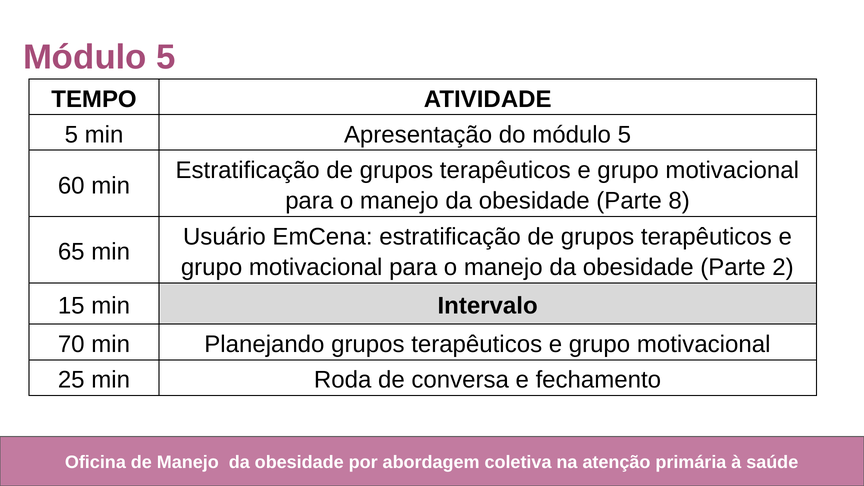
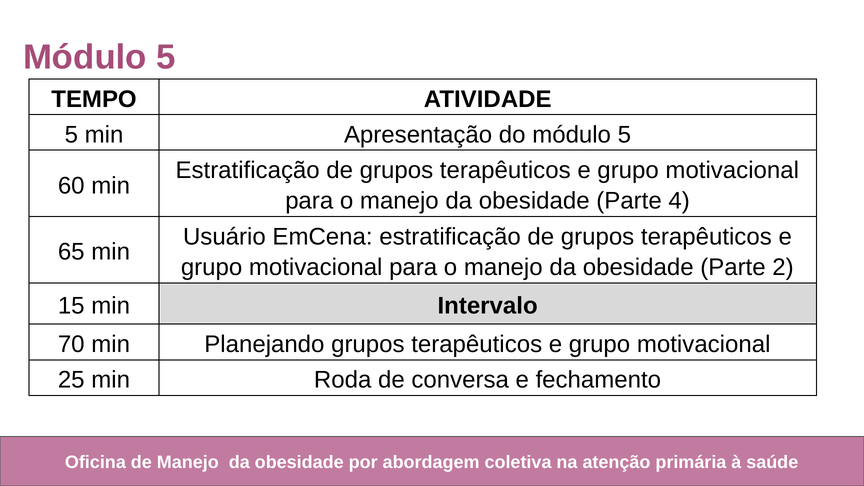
8: 8 -> 4 (679, 201)
